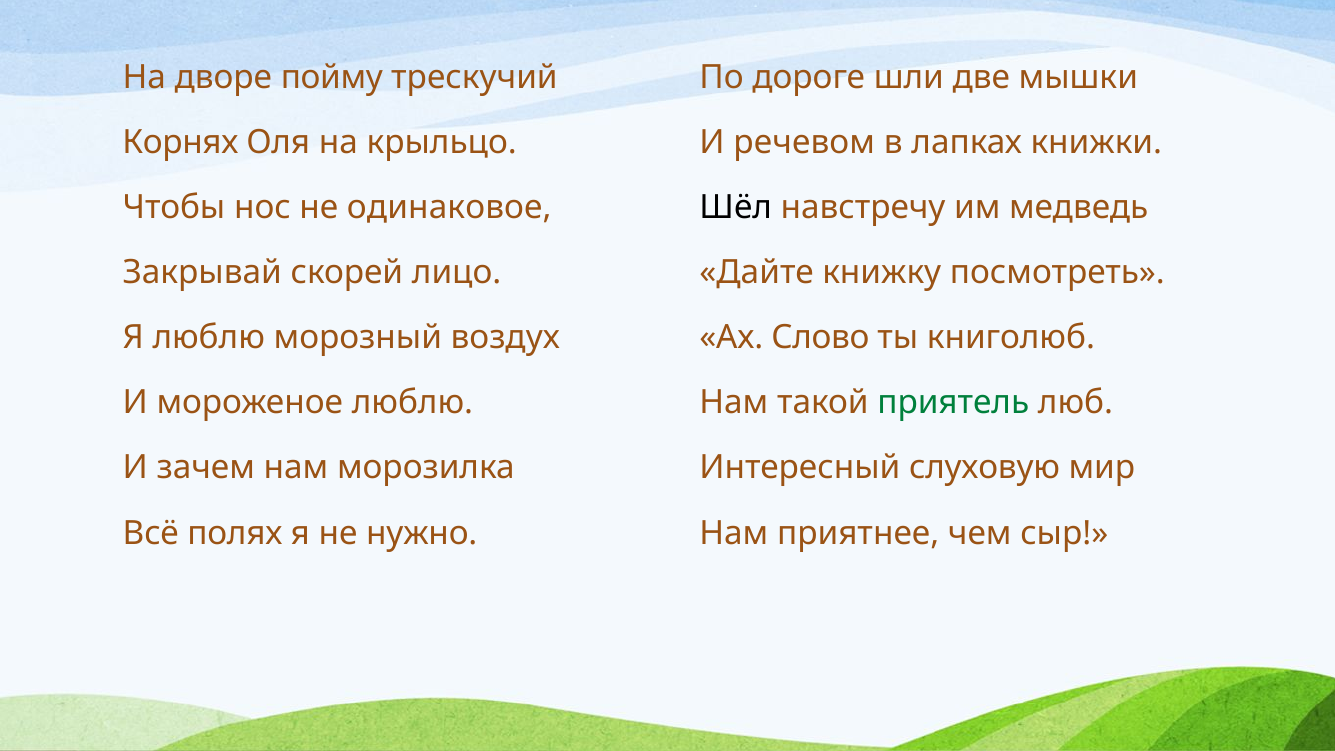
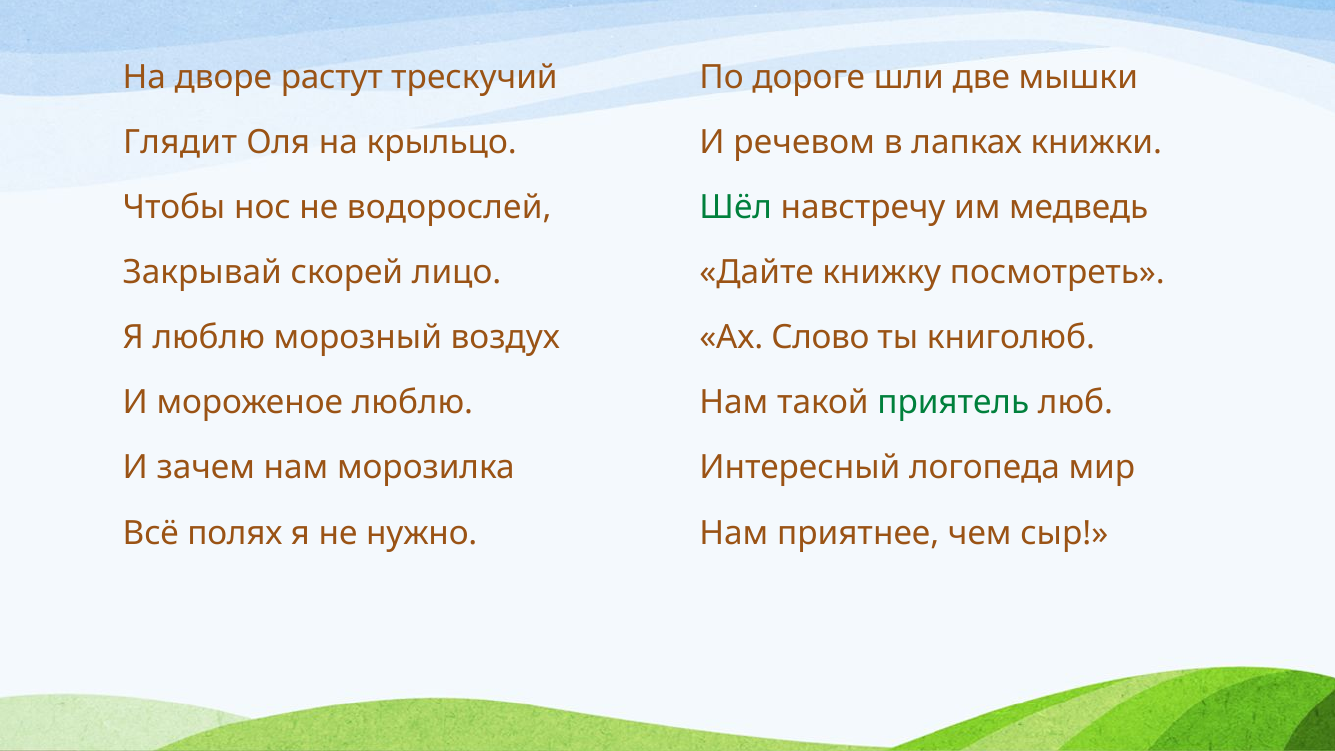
пойму: пойму -> растут (332, 77)
Корнях: Корнях -> Глядит (180, 143)
одинаковое: одинаковое -> водорослей (449, 208)
Шёл colour: black -> green (736, 208)
слуховую: слуховую -> логопеда (984, 468)
